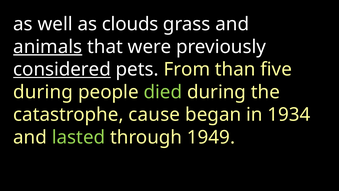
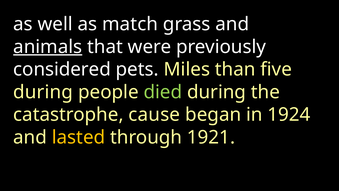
clouds: clouds -> match (130, 24)
considered underline: present -> none (62, 69)
From: From -> Miles (187, 69)
1934: 1934 -> 1924 (289, 114)
lasted colour: light green -> yellow (79, 137)
1949: 1949 -> 1921 (211, 137)
